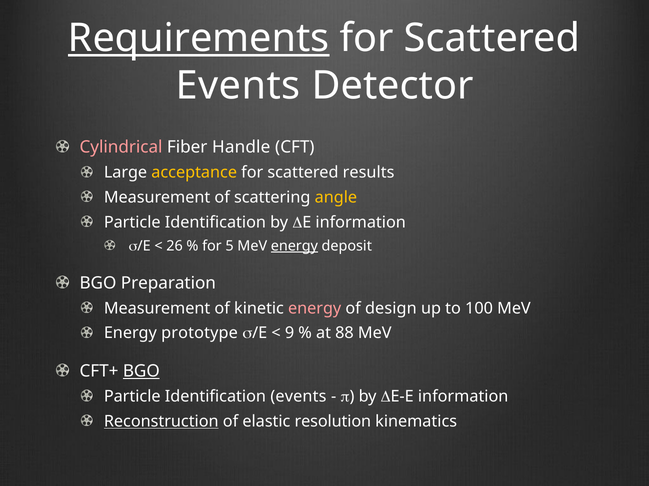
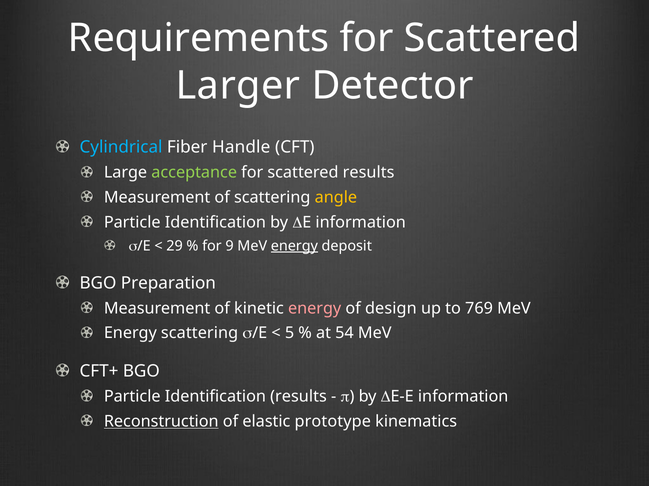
Requirements underline: present -> none (199, 38)
Events: Events -> Larger (238, 86)
Cylindrical colour: pink -> light blue (121, 147)
acceptance colour: yellow -> light green (194, 173)
26: 26 -> 29 (175, 246)
5: 5 -> 9 (230, 246)
100: 100 -> 769 (479, 309)
Energy prototype: prototype -> scattering (200, 334)
9: 9 -> 5 (290, 334)
88: 88 -> 54 (344, 334)
BGO underline: present -> none (141, 372)
Identification events: events -> results (298, 397)
resolution: resolution -> prototype (333, 422)
